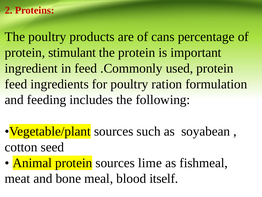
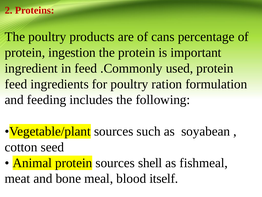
stimulant: stimulant -> ingestion (72, 52)
lime: lime -> shell (150, 162)
